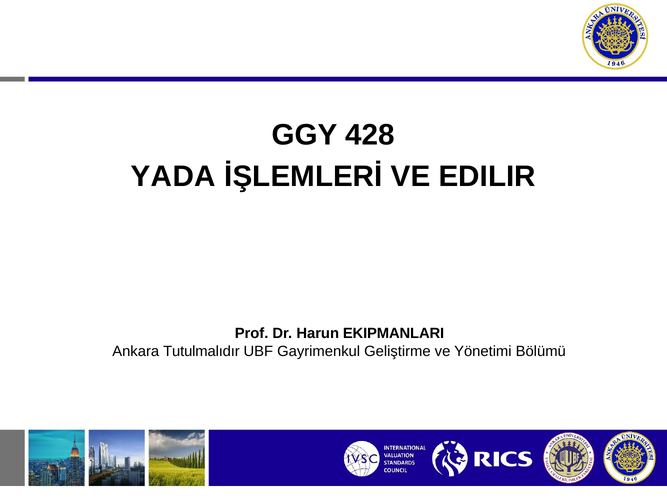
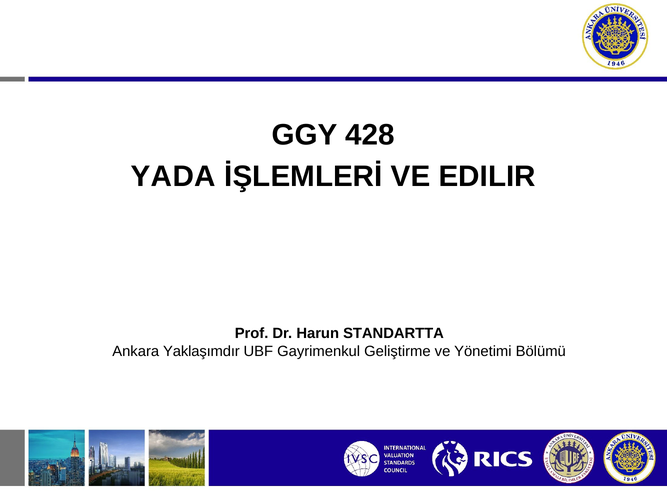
EKIPMANLARI: EKIPMANLARI -> STANDARTTA (394, 334)
Tutulmalıdır: Tutulmalıdır -> Yaklaşımdır (201, 351)
